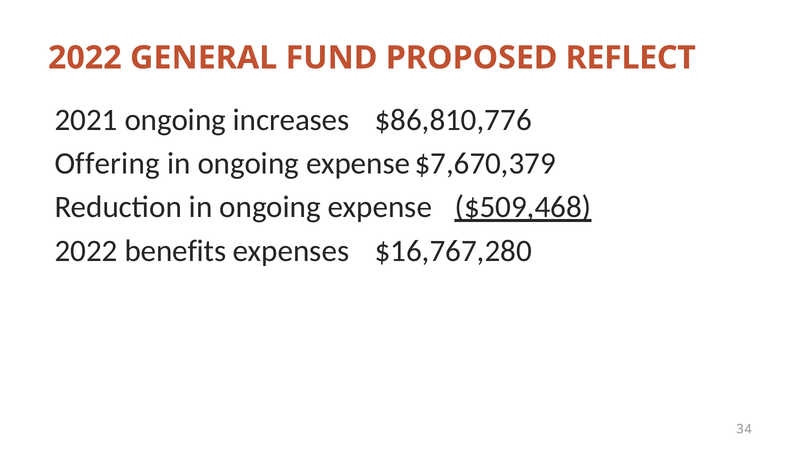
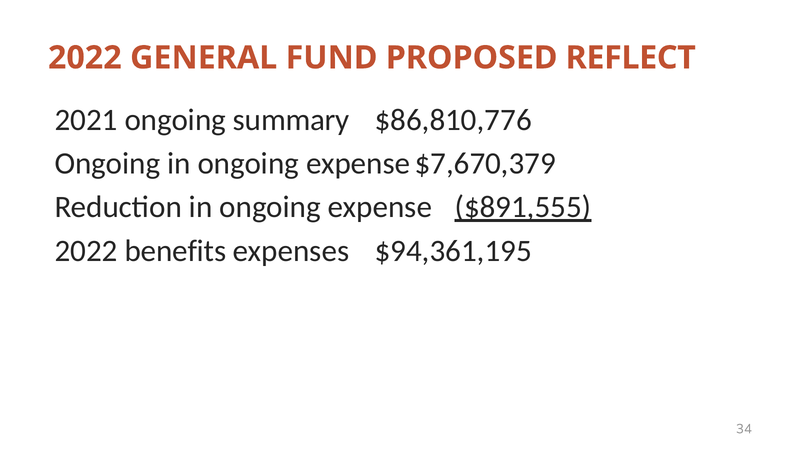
increases: increases -> summary (291, 120)
Offering: Offering -> Ongoing (107, 164)
$509,468: $509,468 -> $891,555 (523, 207)
$16,767,280: $16,767,280 -> $94,361,195 (453, 251)
